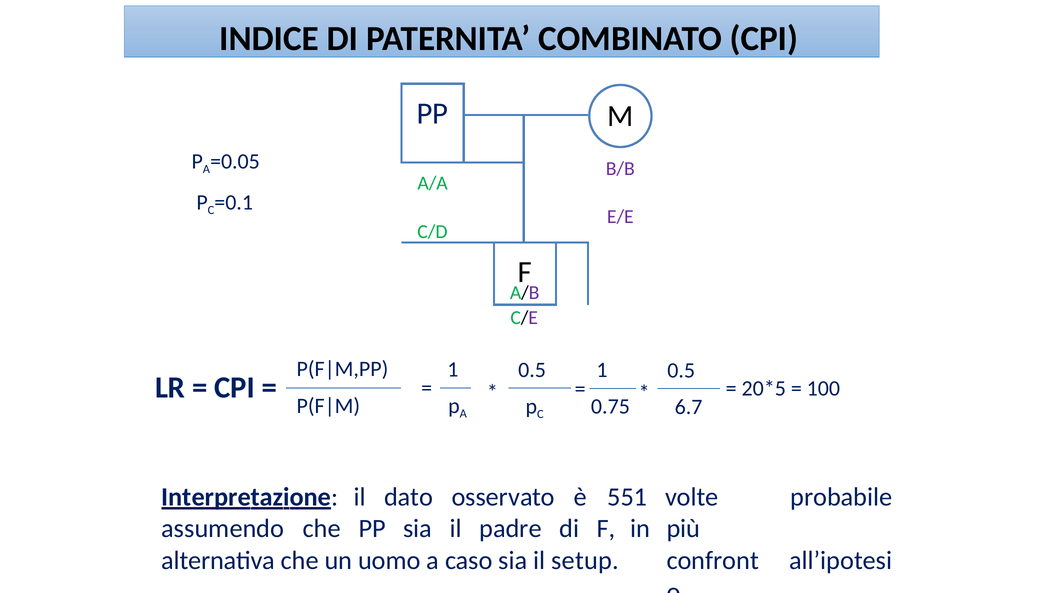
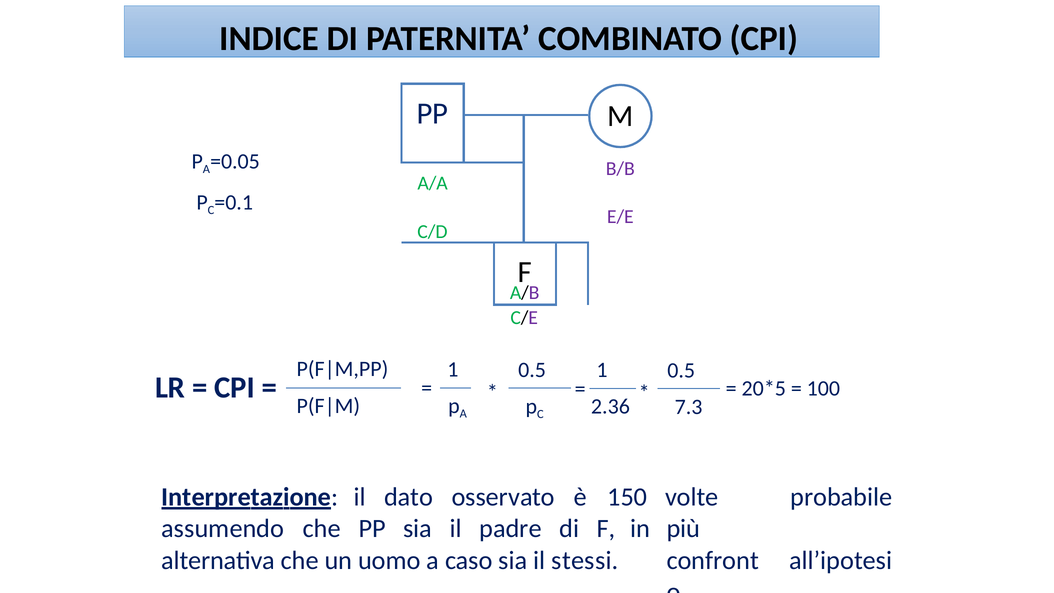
0.75: 0.75 -> 2.36 (610, 406)
6.7: 6.7 -> 7.3 (689, 407)
551: 551 -> 150 (627, 497)
setup: setup -> stessi (585, 560)
